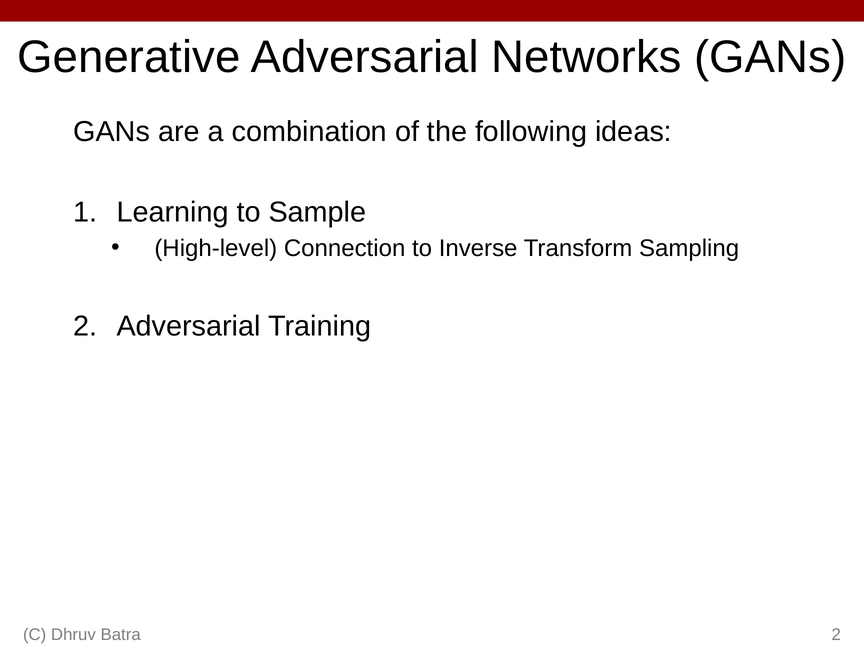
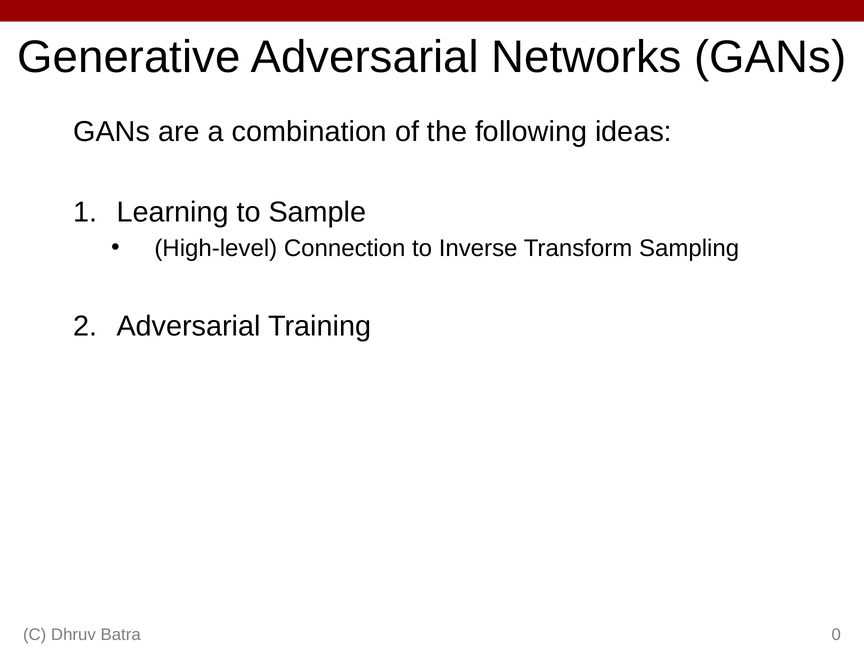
Batra 2: 2 -> 0 (836, 635)
